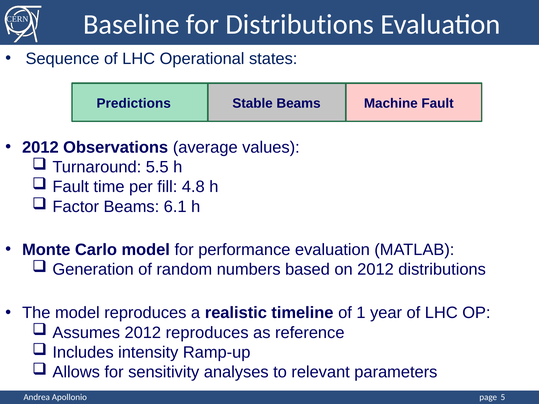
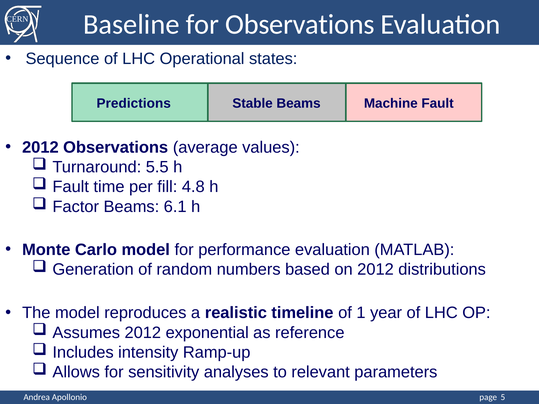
for Distributions: Distributions -> Observations (300, 24)
2012 reproduces: reproduces -> exponential (207, 333)
